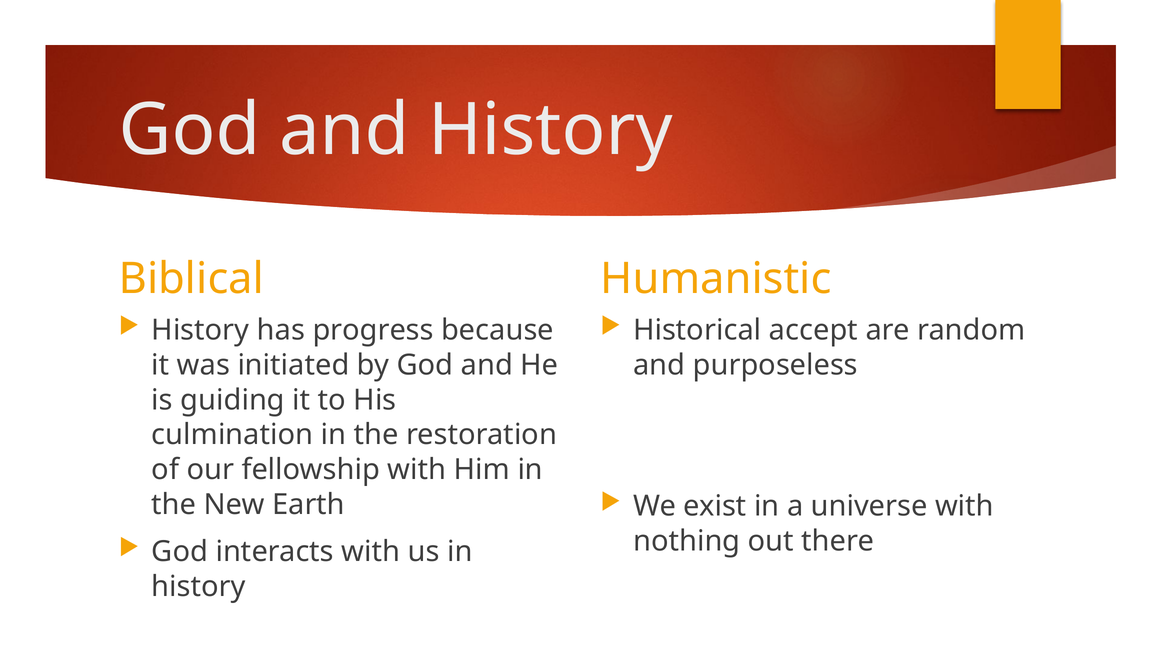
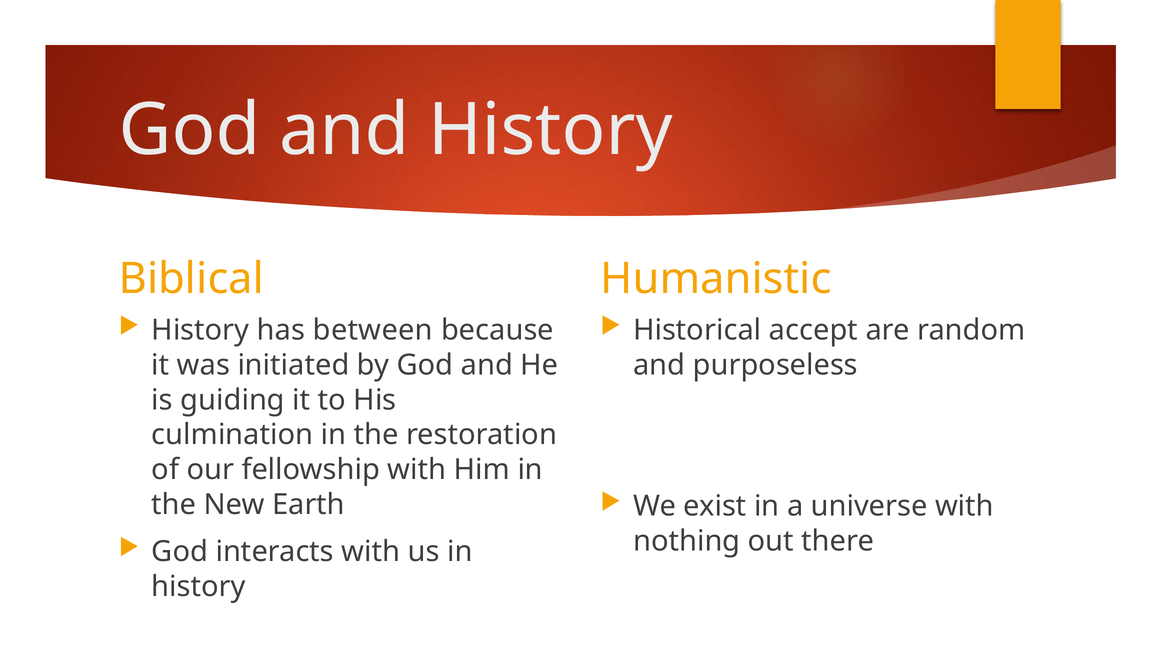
progress: progress -> between (373, 330)
